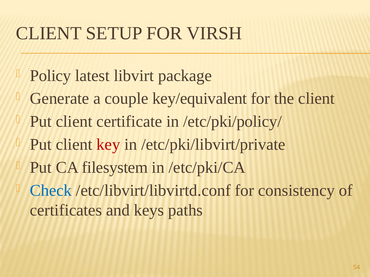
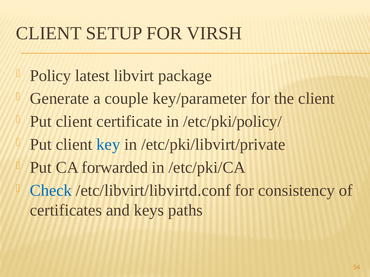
key/equivalent: key/equivalent -> key/parameter (200, 99)
key colour: red -> blue (108, 145)
filesystem: filesystem -> forwarded (115, 168)
